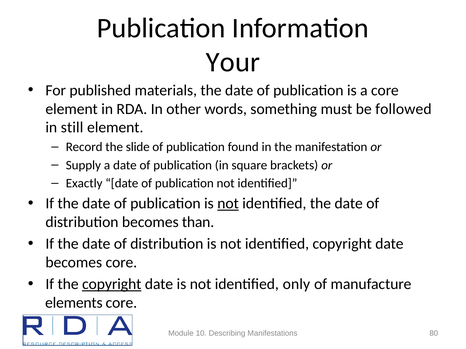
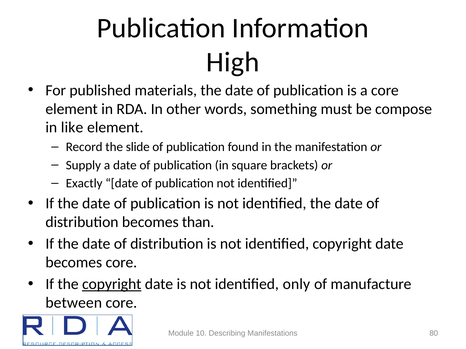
Your: Your -> High (233, 62)
followed: followed -> compose (404, 109)
still: still -> like (72, 128)
not underline: present -> none (228, 204)
elements: elements -> between (74, 303)
